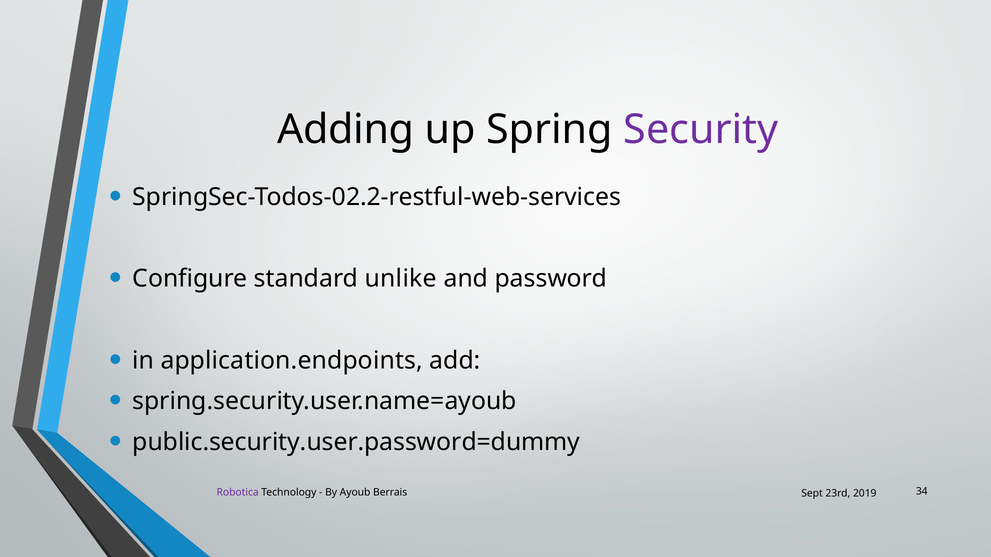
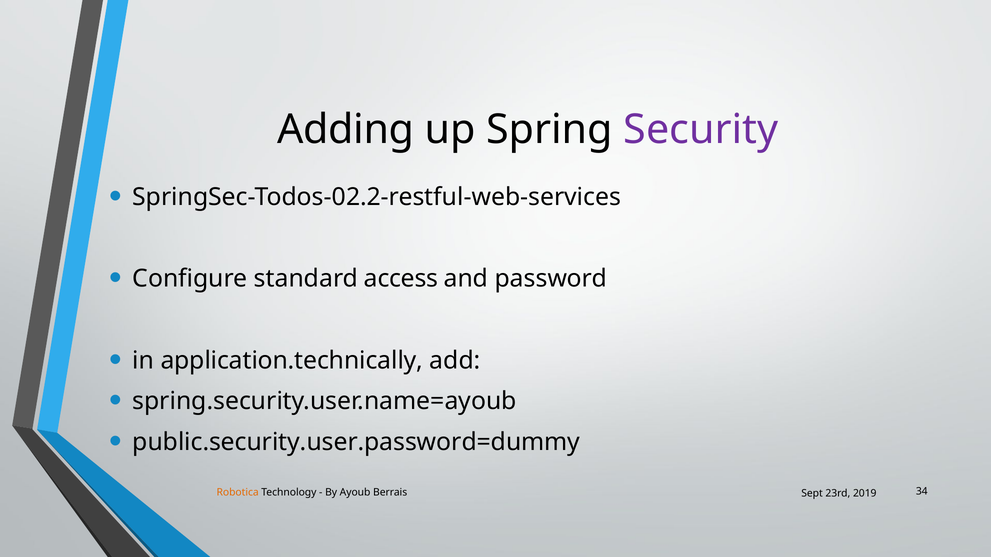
unlike: unlike -> access (401, 279)
application.endpoints: application.endpoints -> application.technically (292, 361)
Robotica colour: purple -> orange (238, 493)
